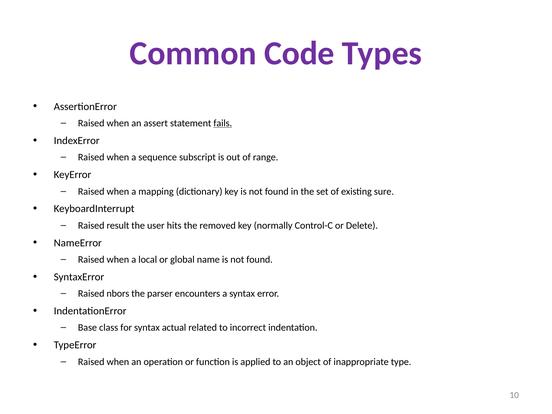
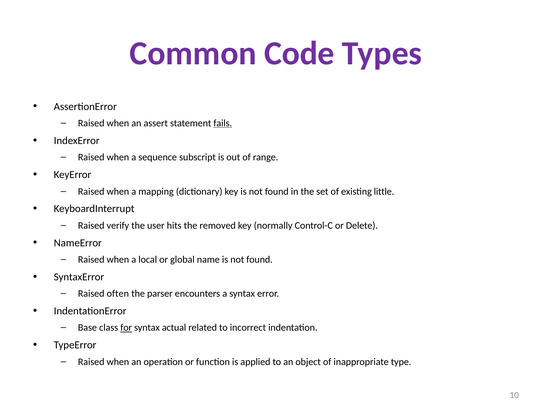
sure: sure -> little (384, 191)
result: result -> verify (118, 225)
nbors: nbors -> often (118, 294)
for underline: none -> present (126, 328)
